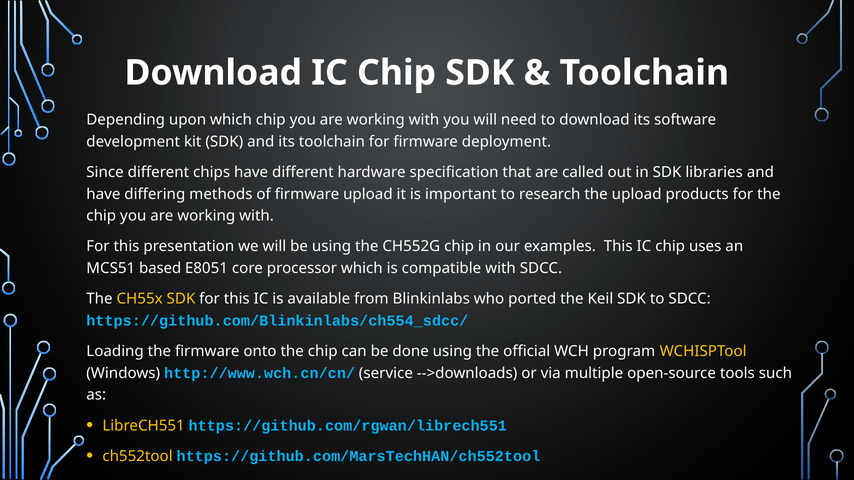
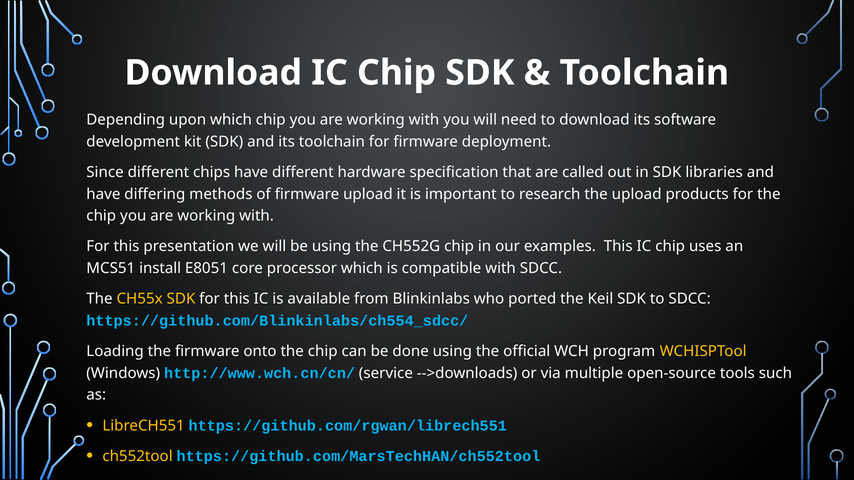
based: based -> install (160, 268)
